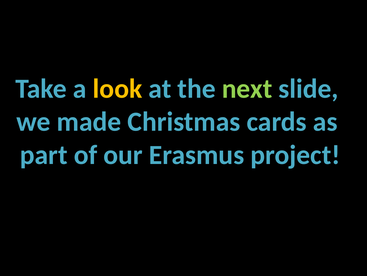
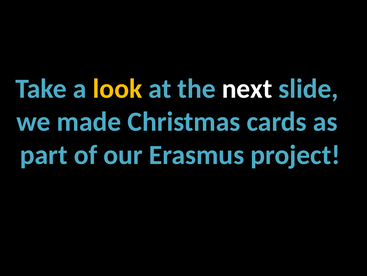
next colour: light green -> white (247, 89)
